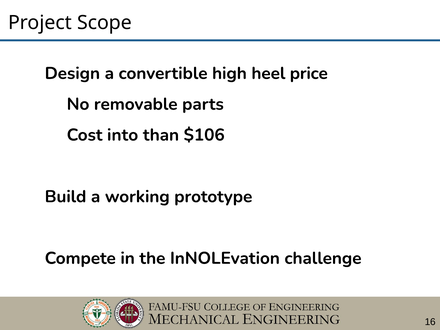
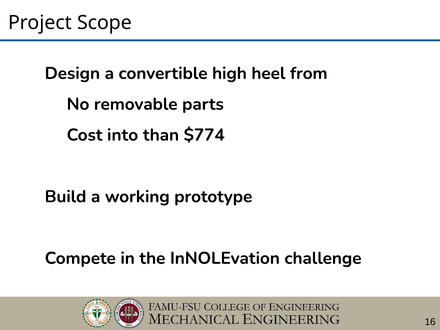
price: price -> from (309, 73)
$106: $106 -> $774 (204, 135)
